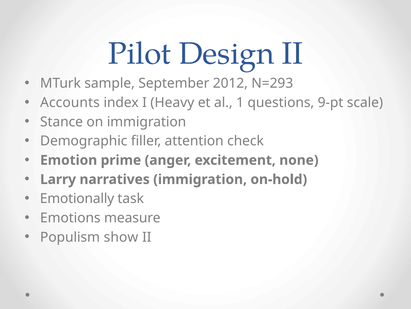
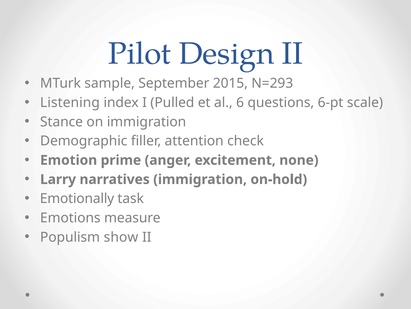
2012: 2012 -> 2015 (230, 83)
Accounts: Accounts -> Listening (70, 102)
Heavy: Heavy -> Pulled (172, 102)
1: 1 -> 6 (240, 102)
9-pt: 9-pt -> 6-pt (331, 102)
